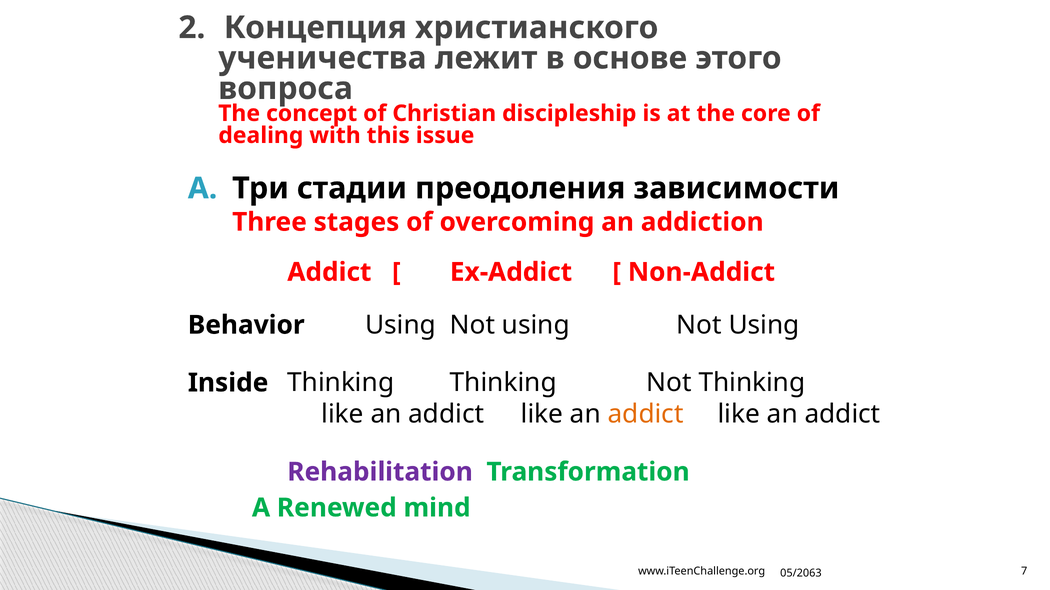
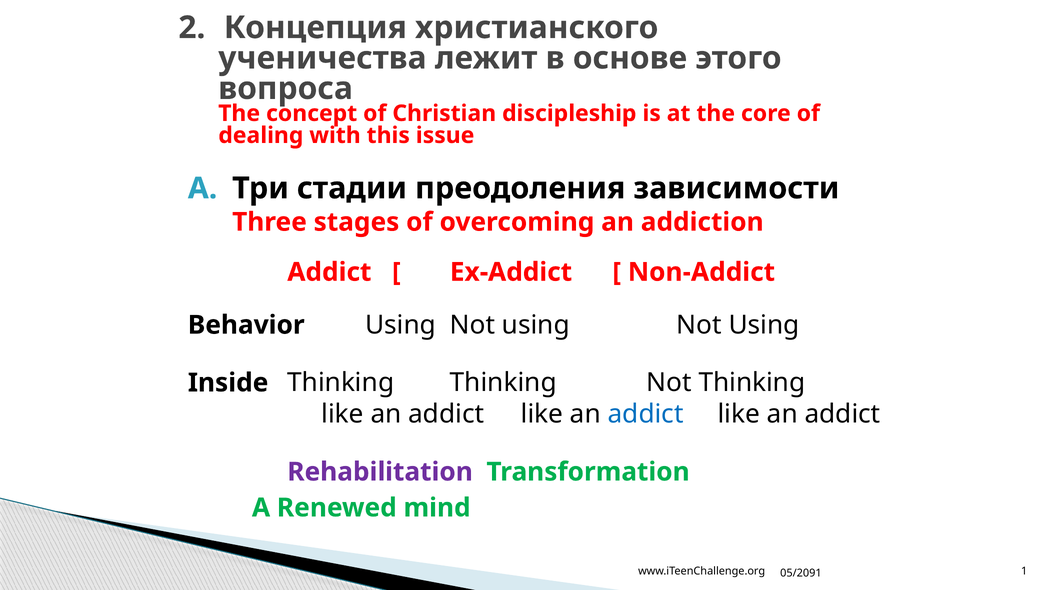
addict colour: orange -> blue (646, 415)
7: 7 -> 1 (1024, 572)
05/2063: 05/2063 -> 05/2091 (801, 574)
